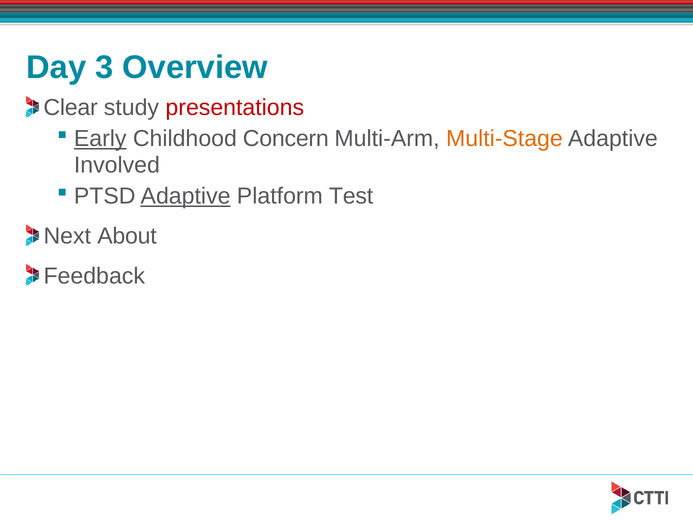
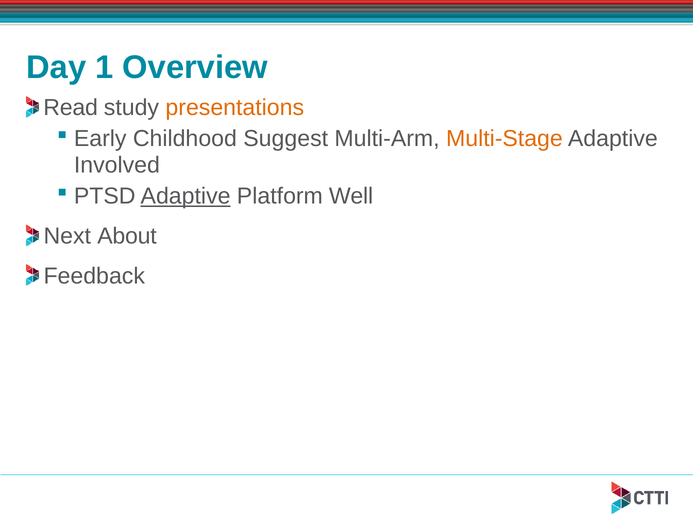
3: 3 -> 1 (104, 67)
Clear: Clear -> Read (71, 108)
presentations colour: red -> orange (235, 108)
Early underline: present -> none (100, 139)
Concern: Concern -> Suggest (286, 139)
Test: Test -> Well (351, 196)
